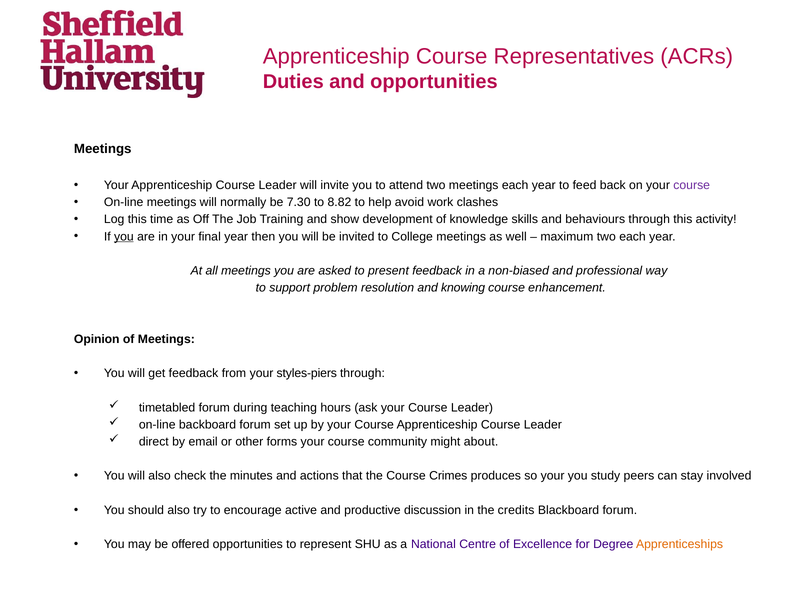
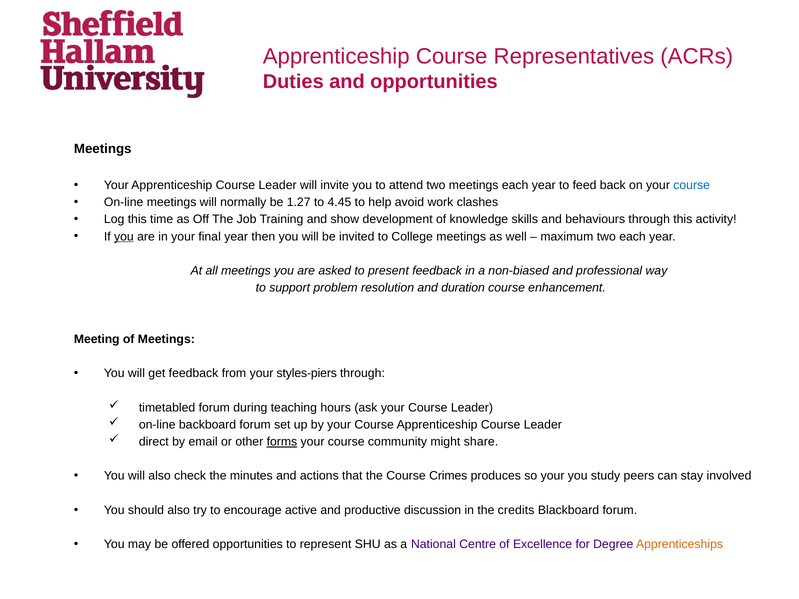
course colour: purple -> blue (692, 185)
7.30: 7.30 -> 1.27 (299, 202)
8.82: 8.82 -> 4.45 (339, 202)
knowing: knowing -> duration (463, 288)
Opinion: Opinion -> Meeting (97, 339)
forms underline: none -> present (282, 442)
about: about -> share (481, 442)
